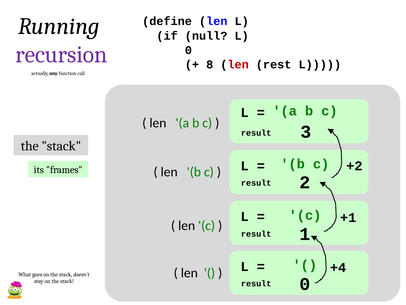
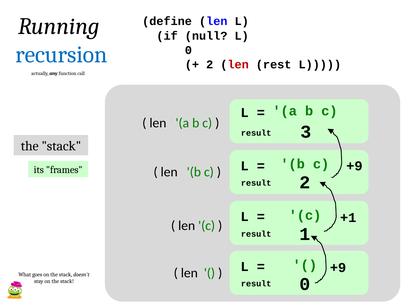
recursion colour: purple -> blue (61, 55)
8: 8 -> 2 (210, 65)
+2: +2 -> +9 (354, 166)
+4: +4 -> +9 (338, 267)
